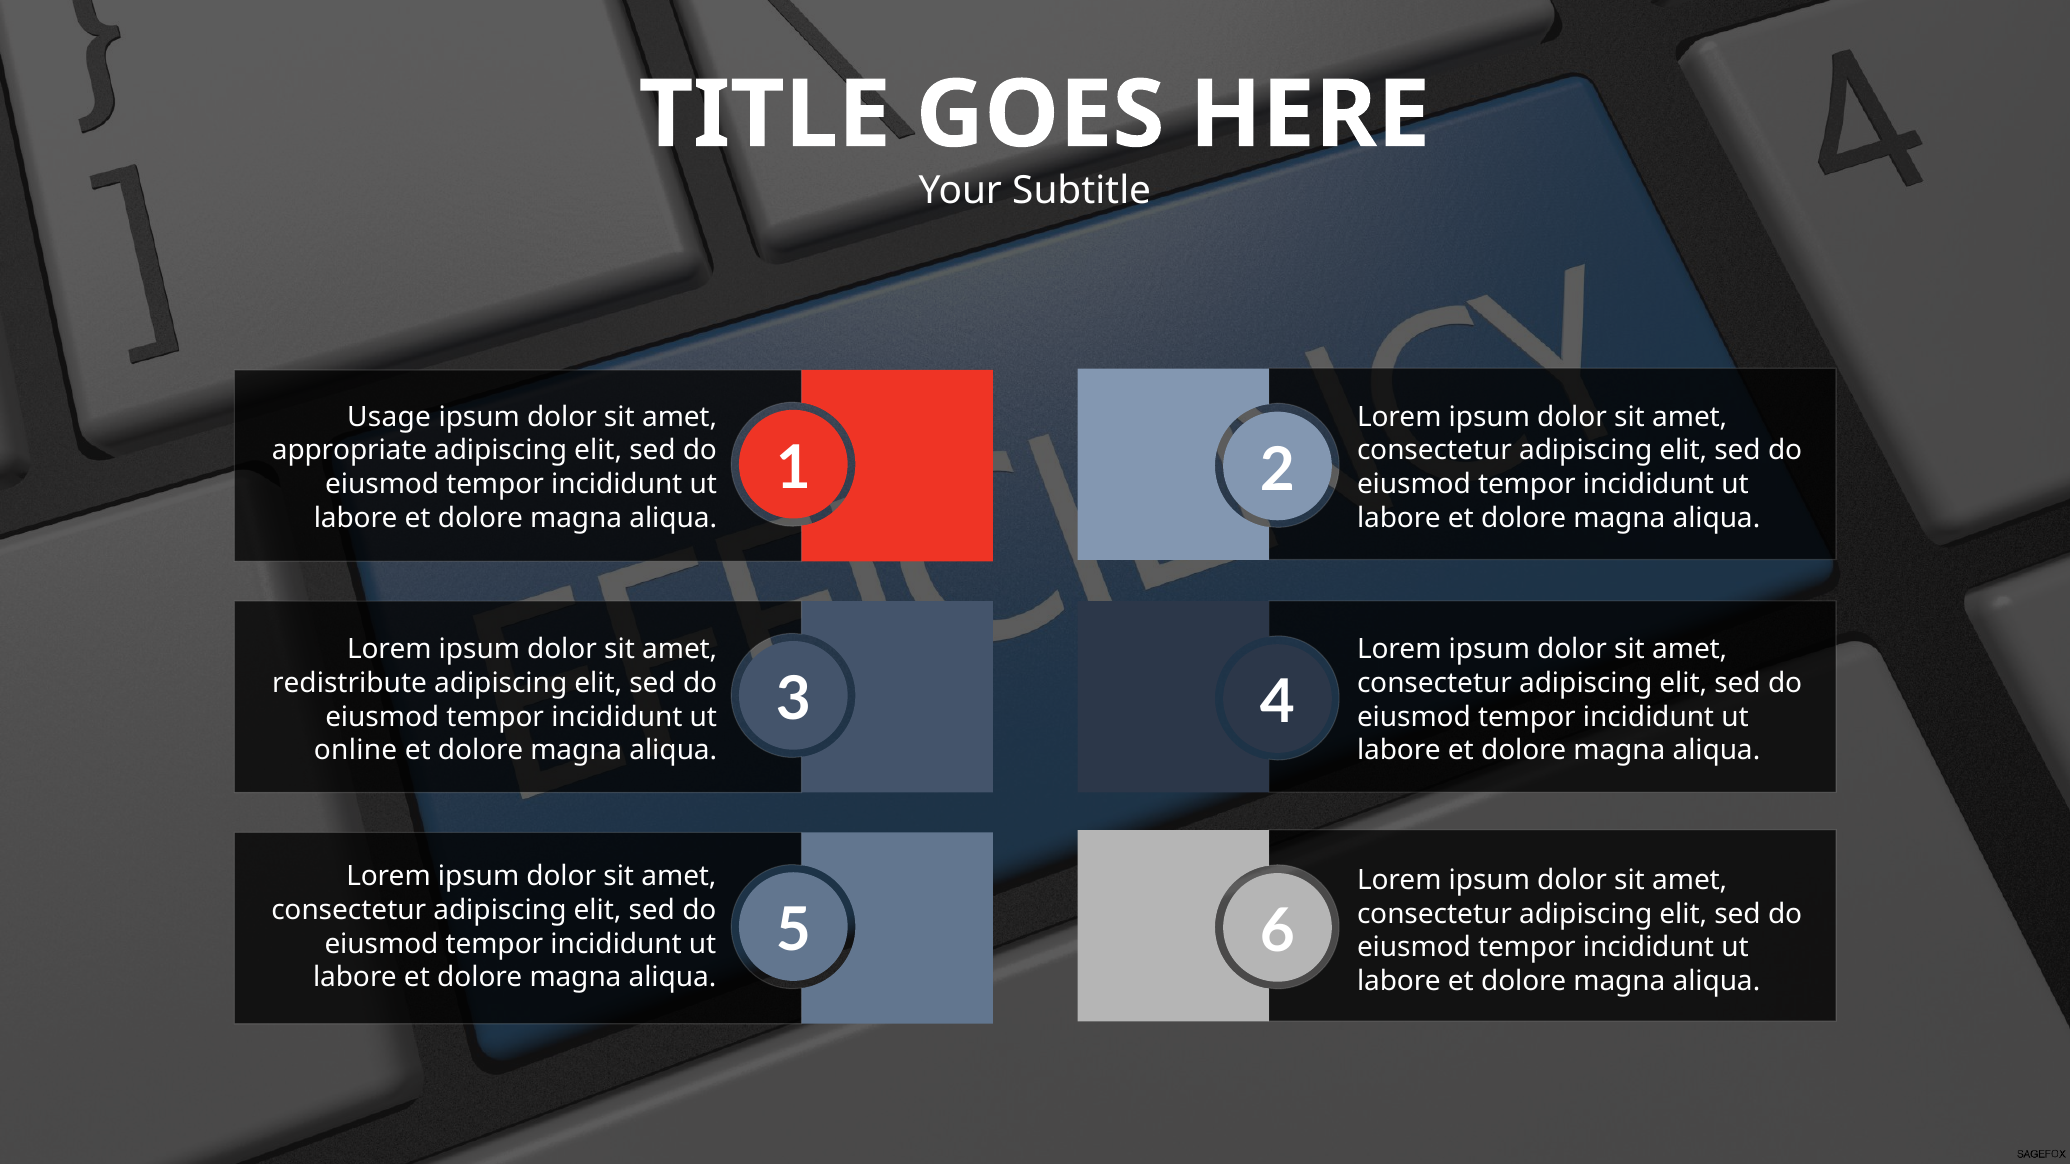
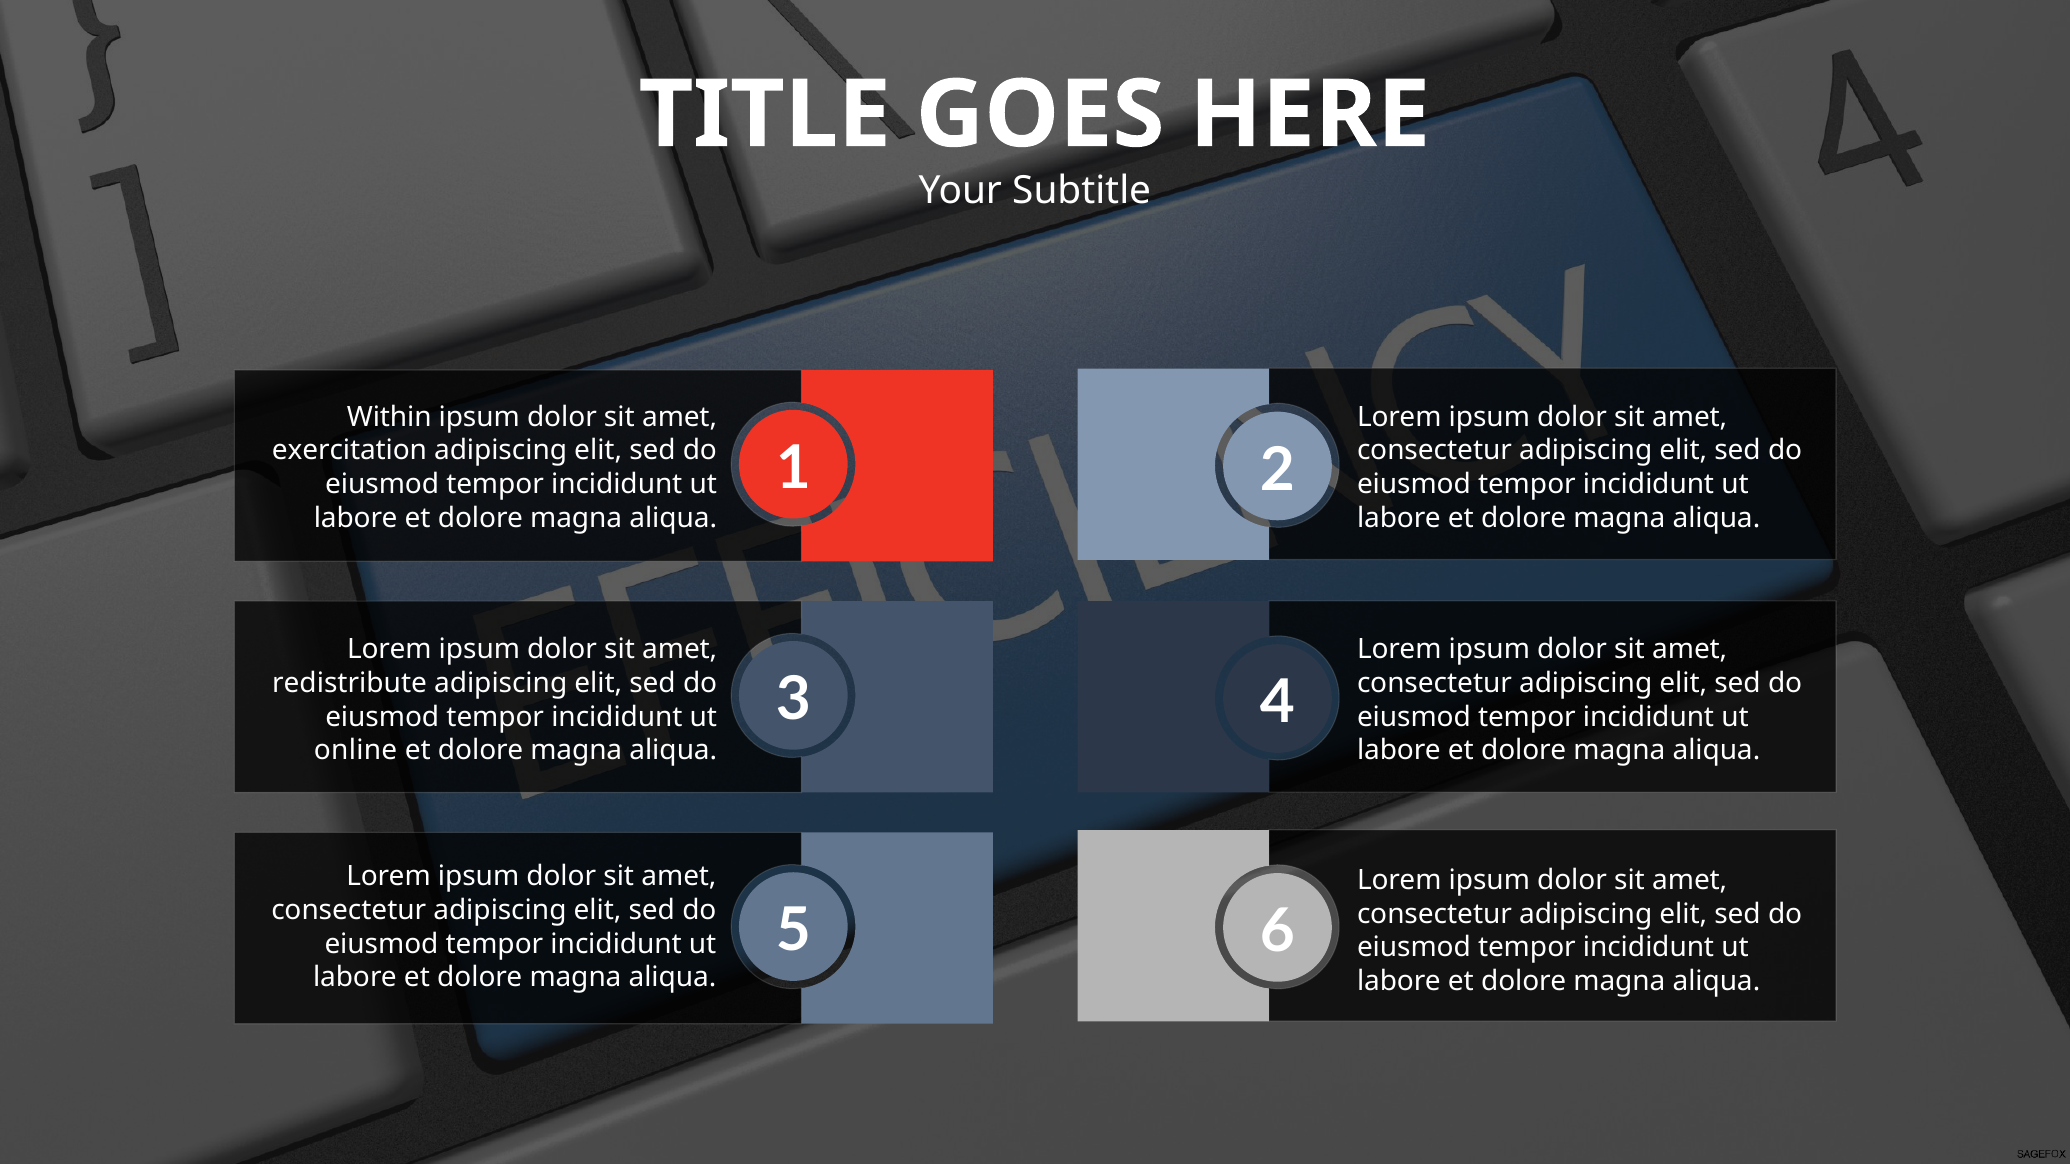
Usage: Usage -> Within (389, 417)
appropriate: appropriate -> exercitation (349, 451)
